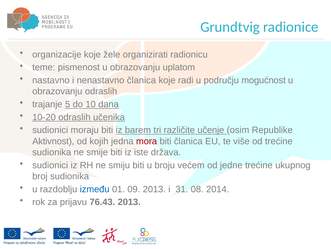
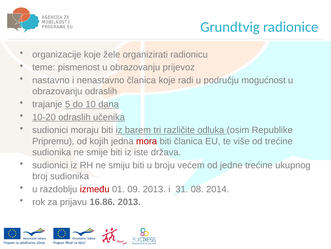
uplatom: uplatom -> prijevoz (179, 67)
učenje: učenje -> odluka (211, 130)
Aktivnost: Aktivnost -> Pripremu (53, 141)
između colour: blue -> red (95, 189)
76.43: 76.43 -> 16.86 (102, 202)
